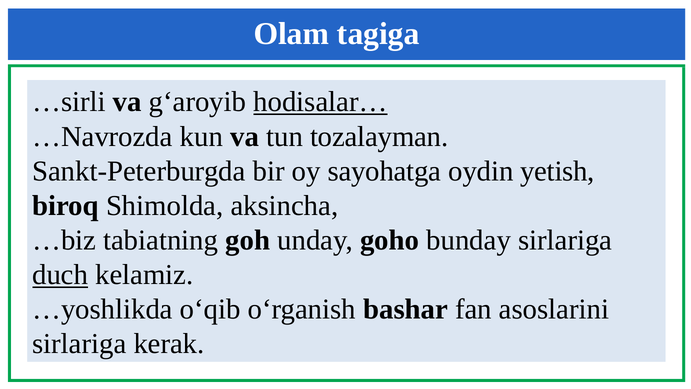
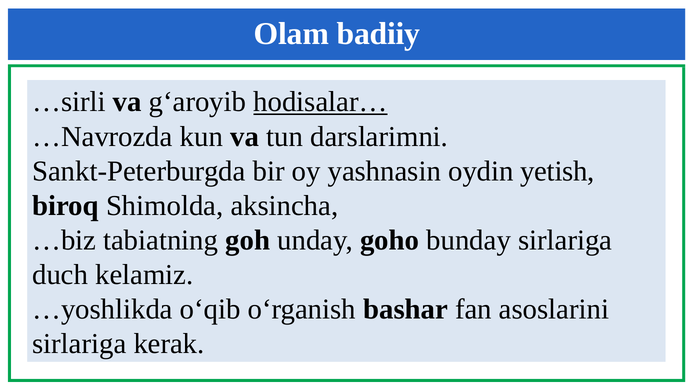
tagiga: tagiga -> badiiy (378, 34)
tozalayman: tozalayman -> darslarimni (379, 136)
sayohatga: sayohatga -> yashnasin (384, 171)
duch underline: present -> none (60, 275)
